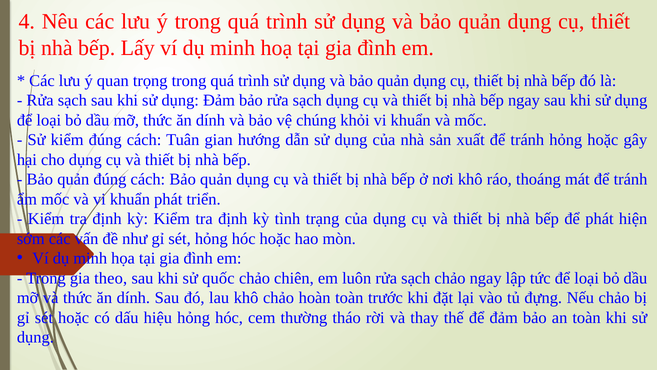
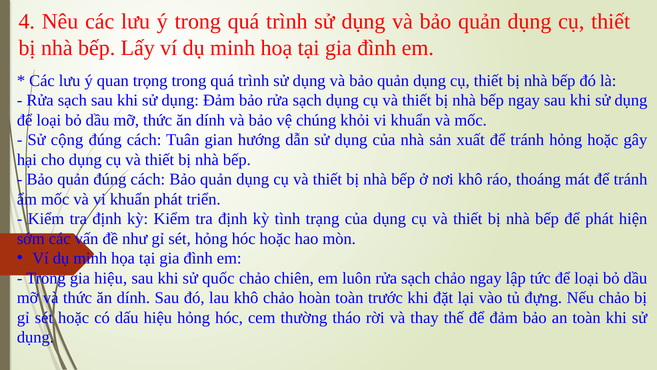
Sử kiểm: kiểm -> cộng (67, 140)
gia theo: theo -> hiệu (111, 278)
